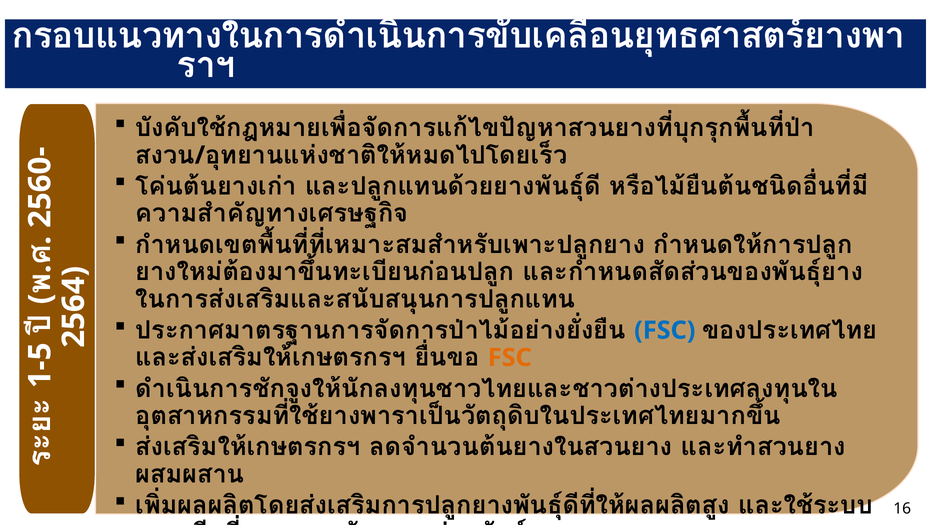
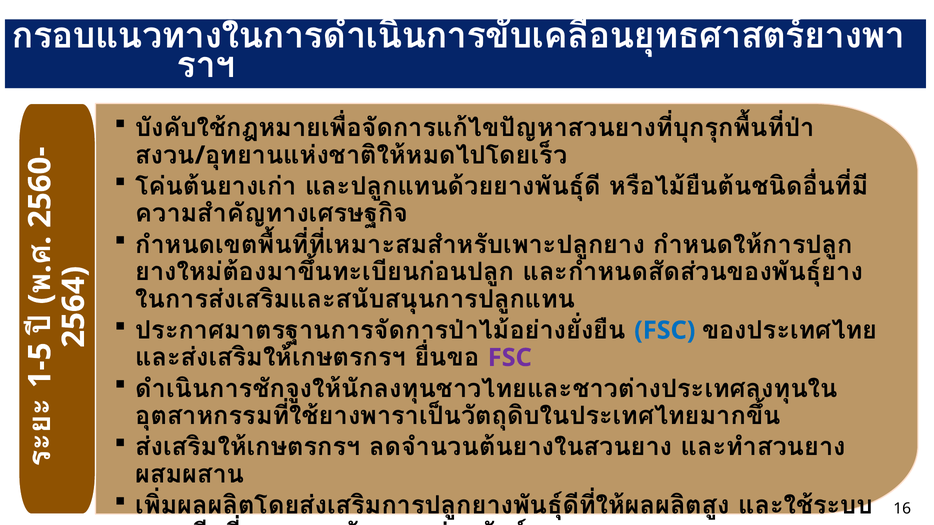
FSC colour: orange -> purple (510, 358)
